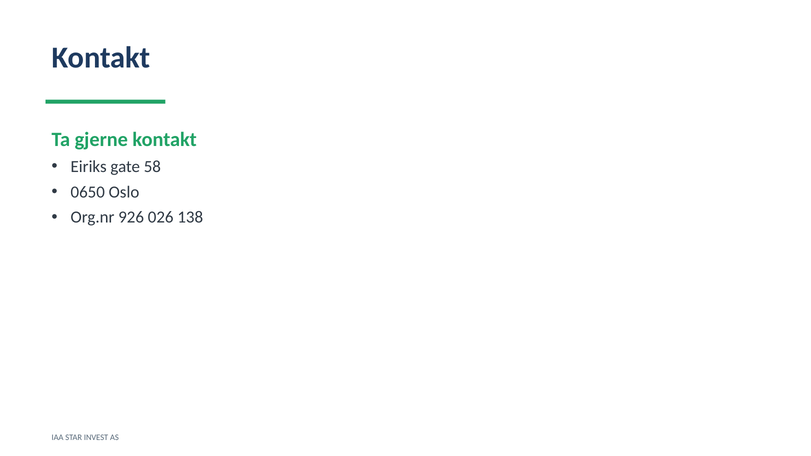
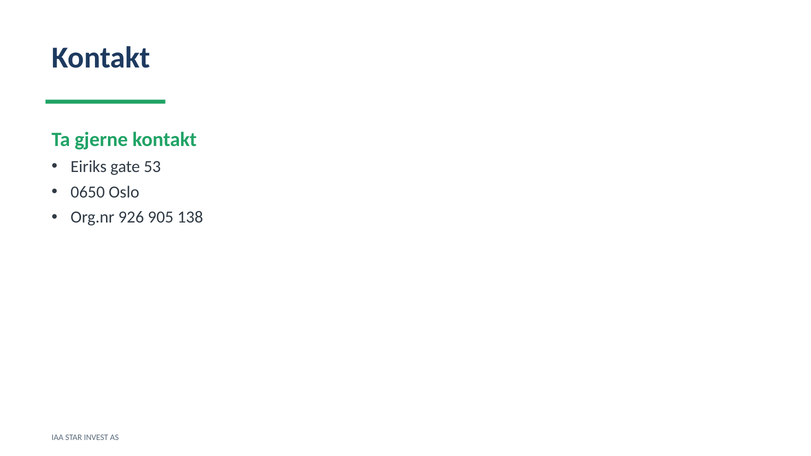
58: 58 -> 53 (152, 167)
026: 026 -> 905 (161, 217)
